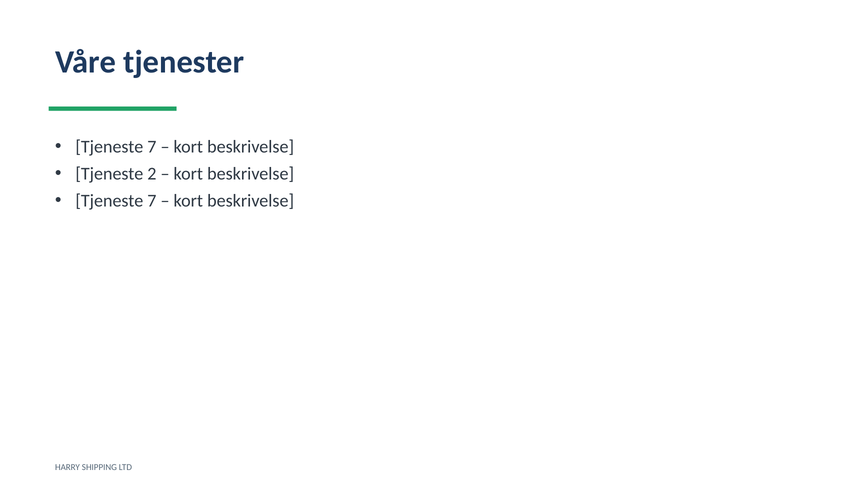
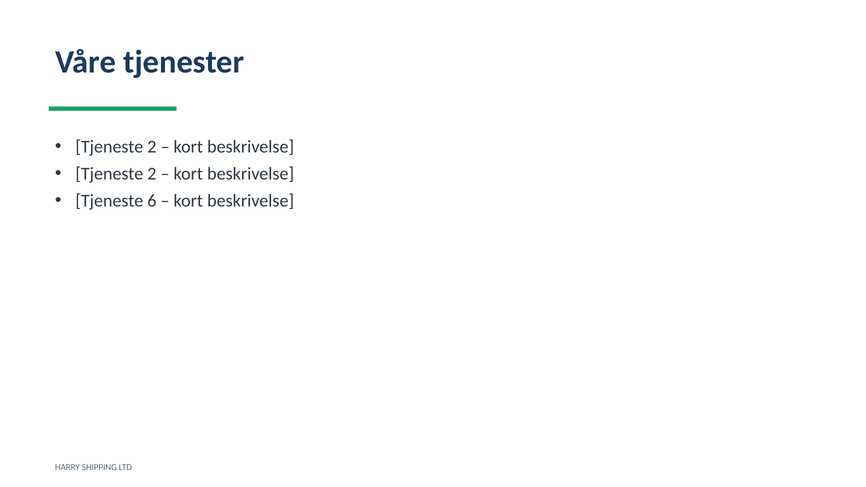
7: 7 -> 2 (152, 147)
7: 7 -> 6 (152, 201)
